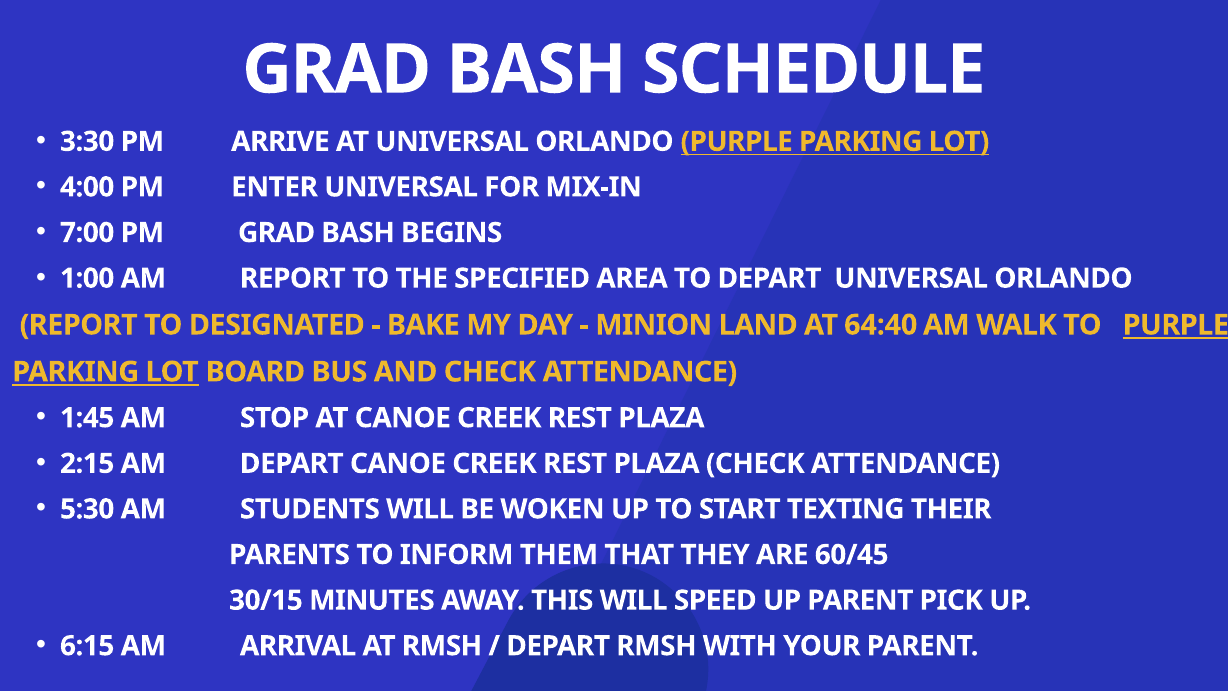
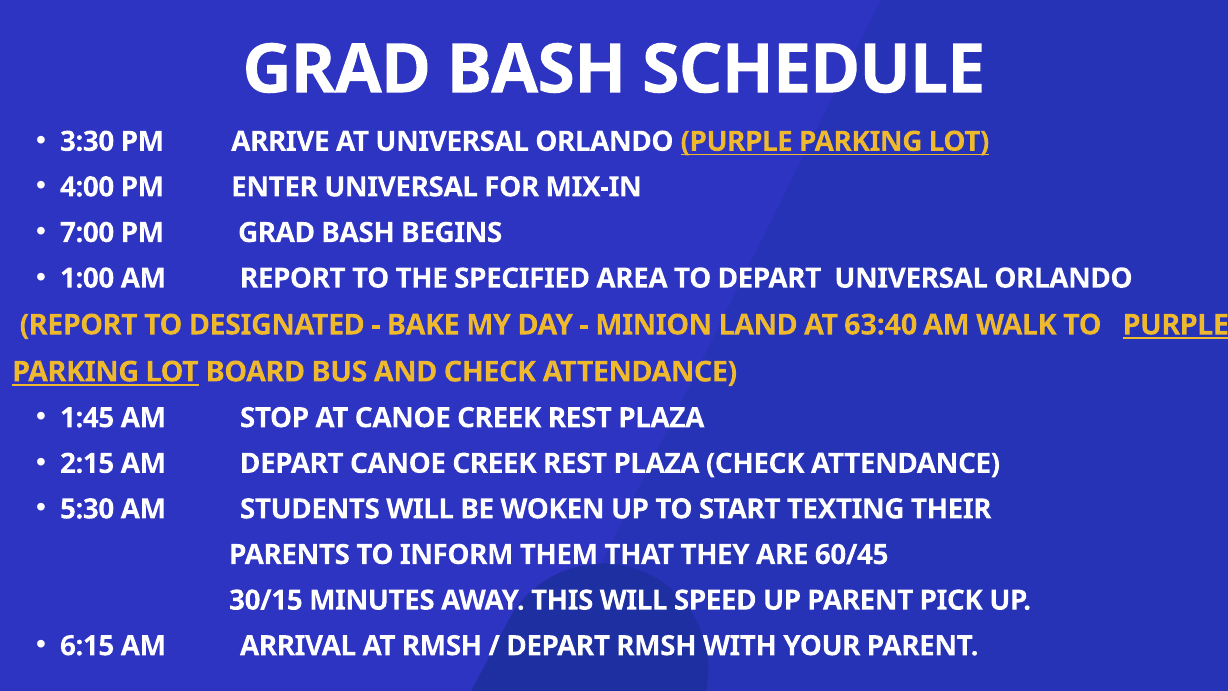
64:40: 64:40 -> 63:40 (881, 325)
